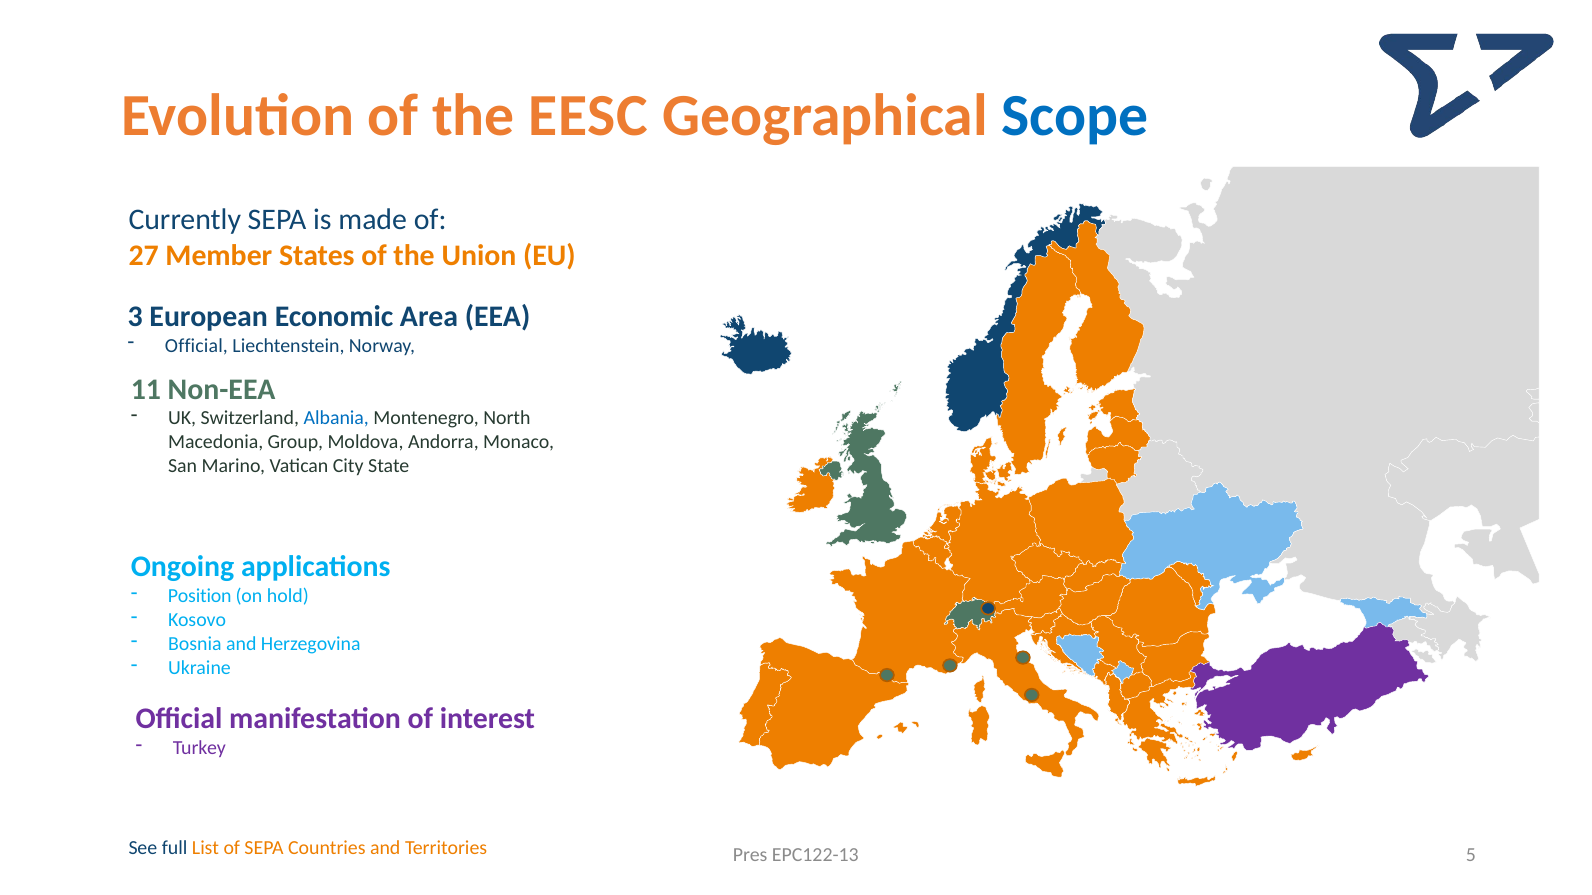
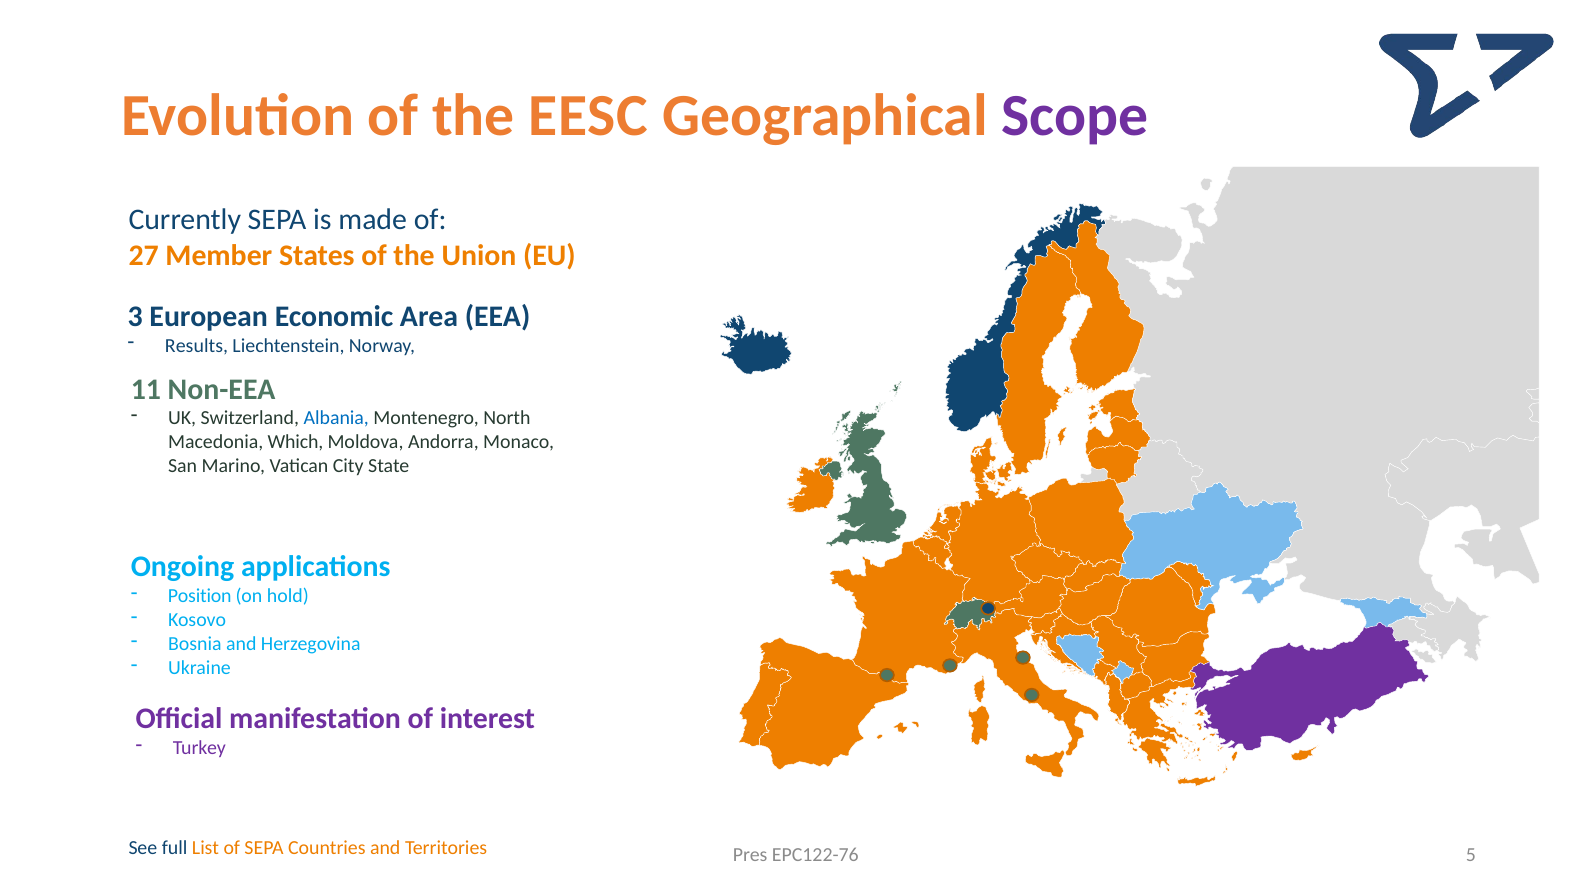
Scope colour: blue -> purple (1075, 116)
Official: Official -> Results (197, 346)
Group: Group -> Which (295, 443)
EPC122-13: EPC122-13 -> EPC122-76 (815, 855)
